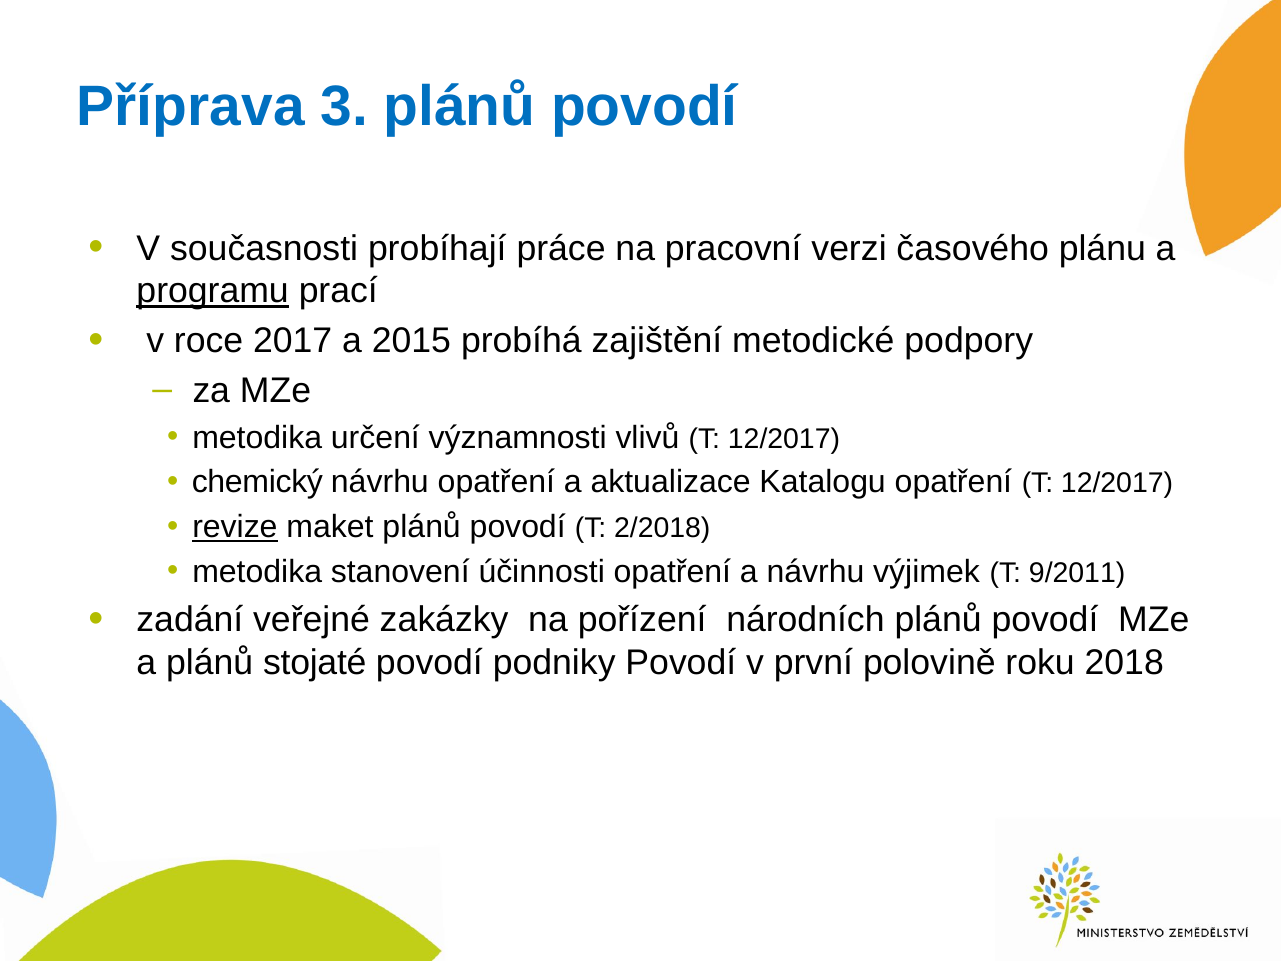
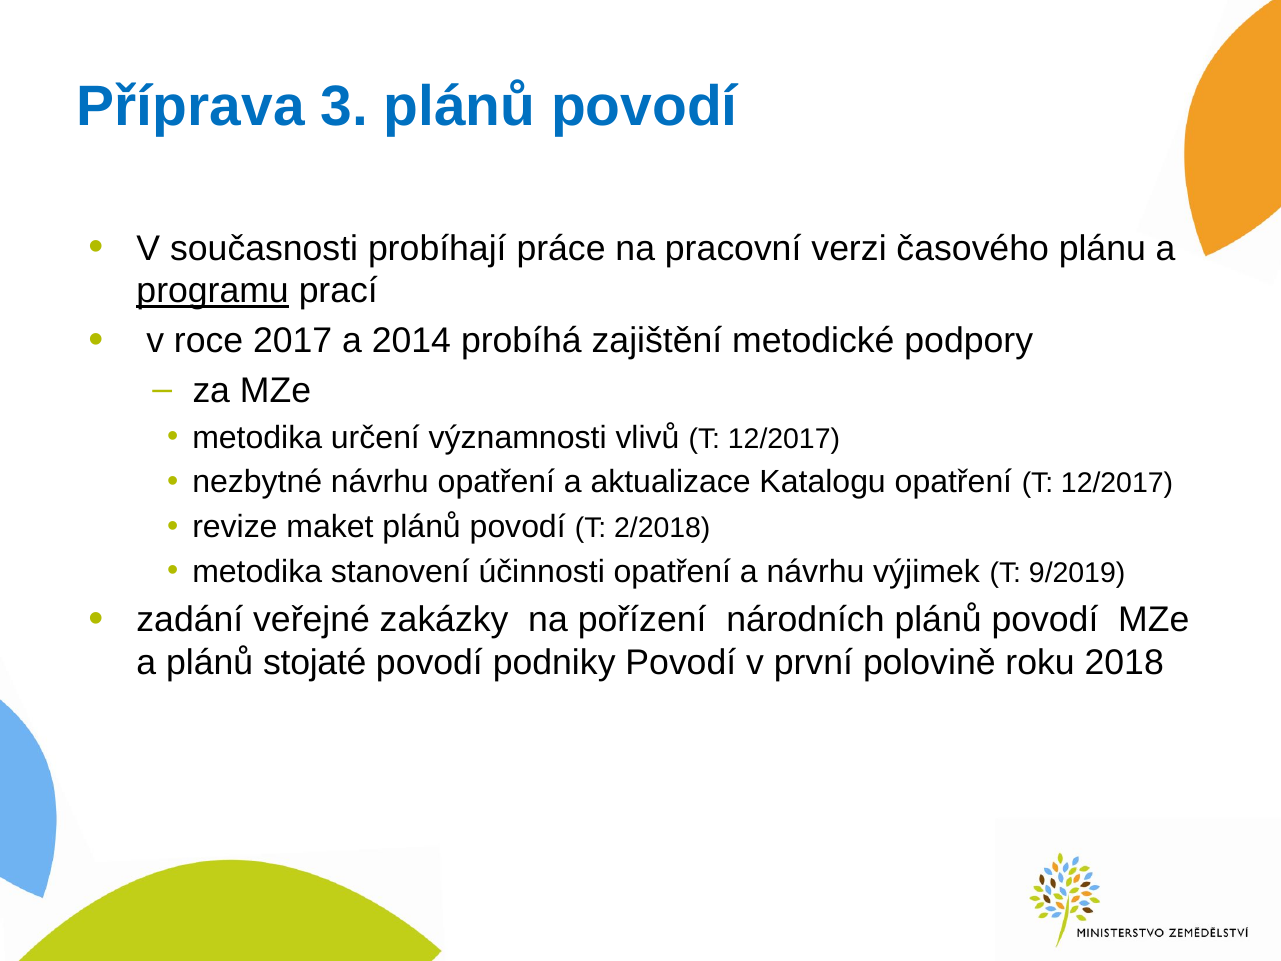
2015: 2015 -> 2014 (411, 341)
chemický: chemický -> nezbytné (257, 482)
revize underline: present -> none (235, 527)
9/2011: 9/2011 -> 9/2019 (1077, 573)
